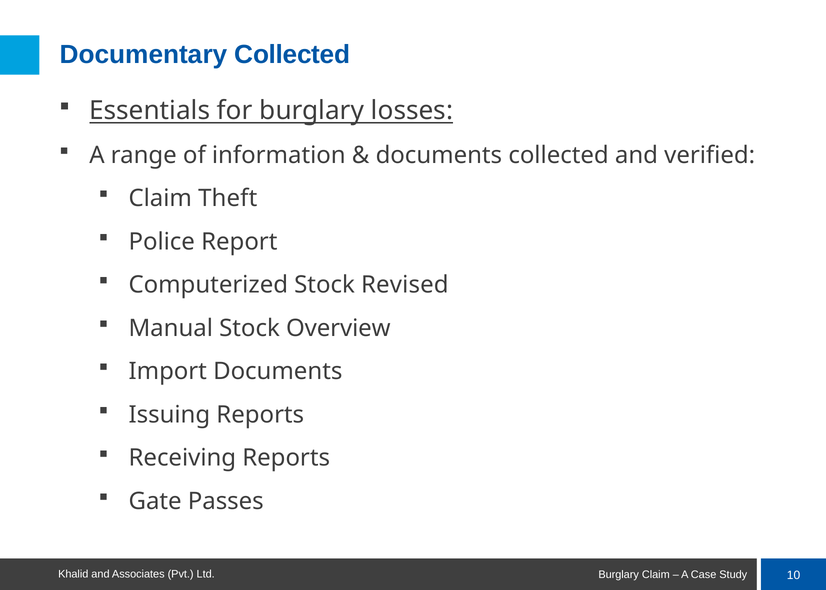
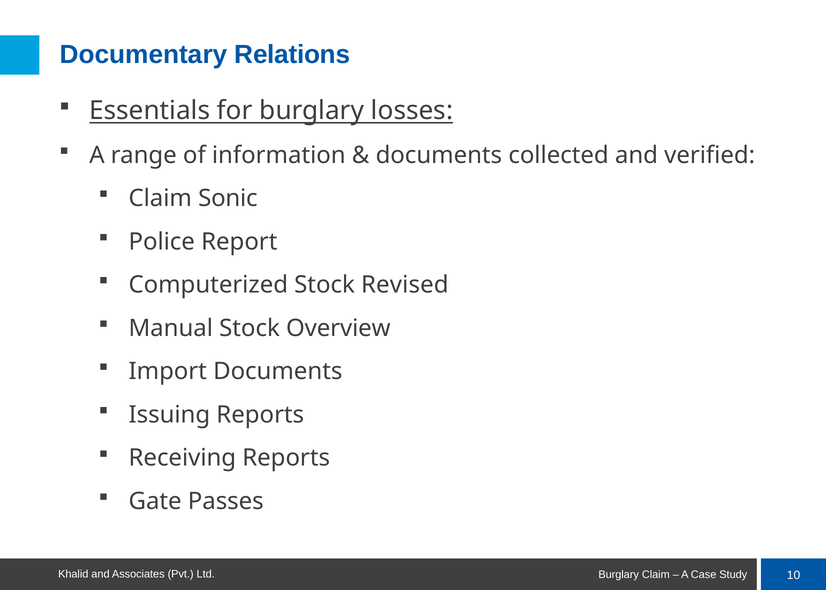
Documentary Collected: Collected -> Relations (292, 55)
Theft: Theft -> Sonic (228, 198)
